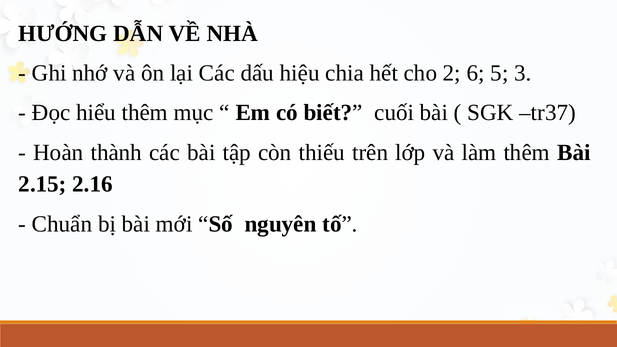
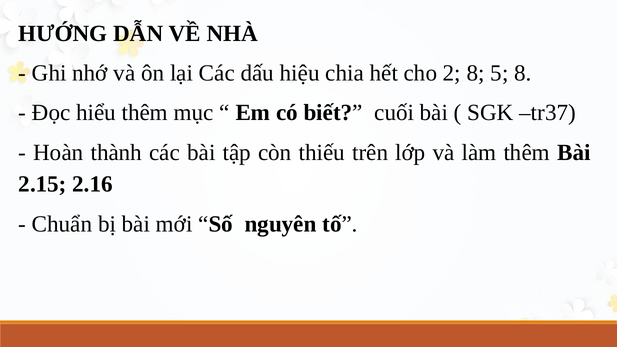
2 6: 6 -> 8 (476, 73)
5 3: 3 -> 8 (523, 73)
